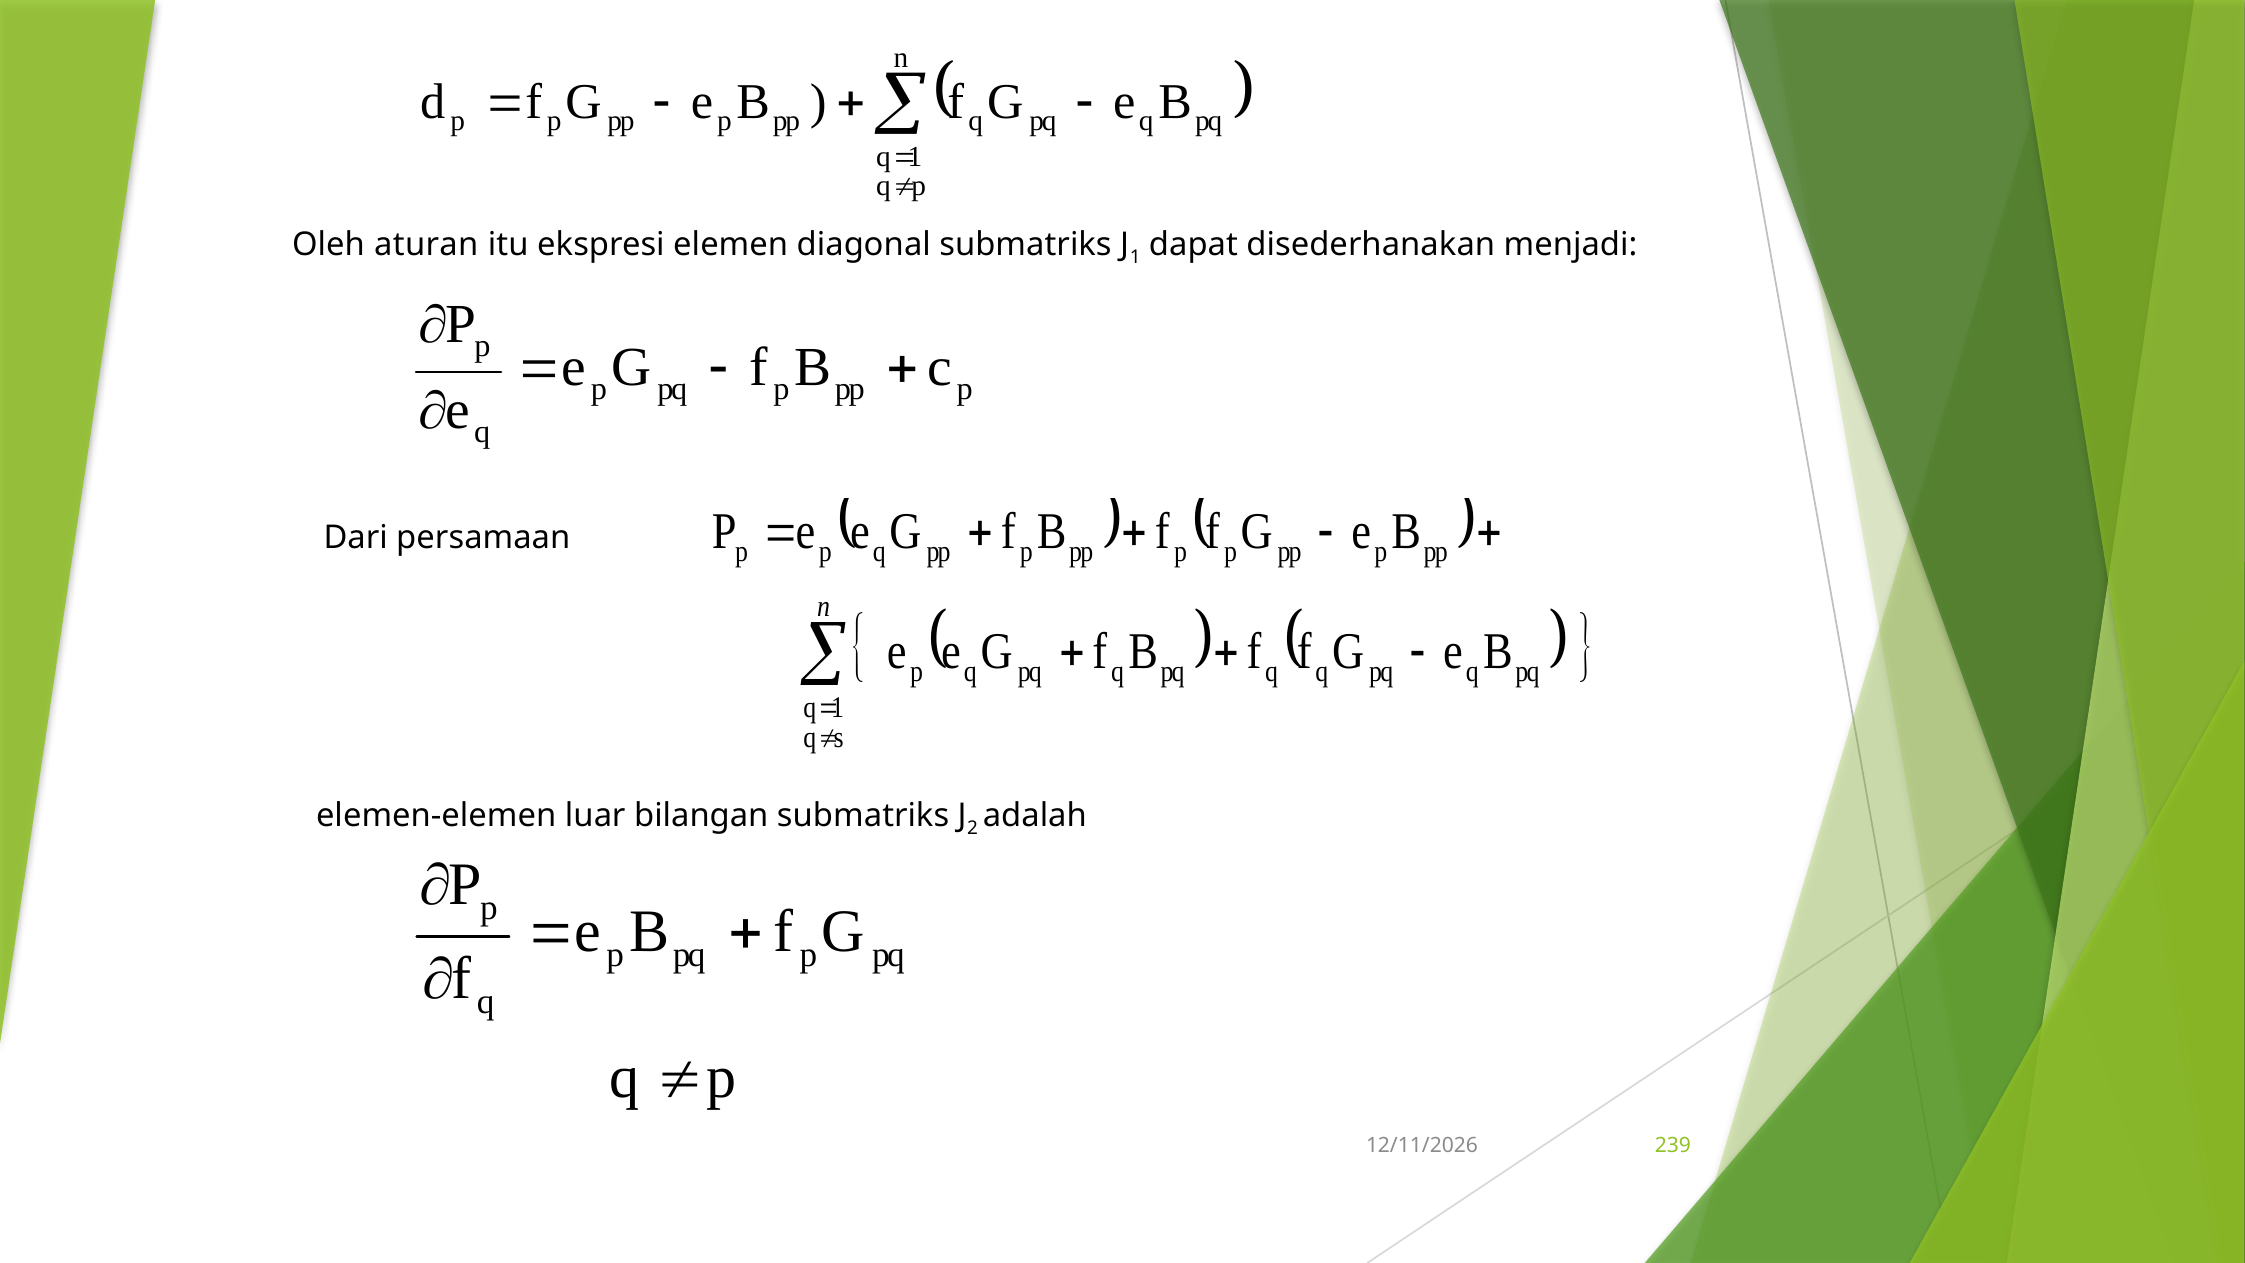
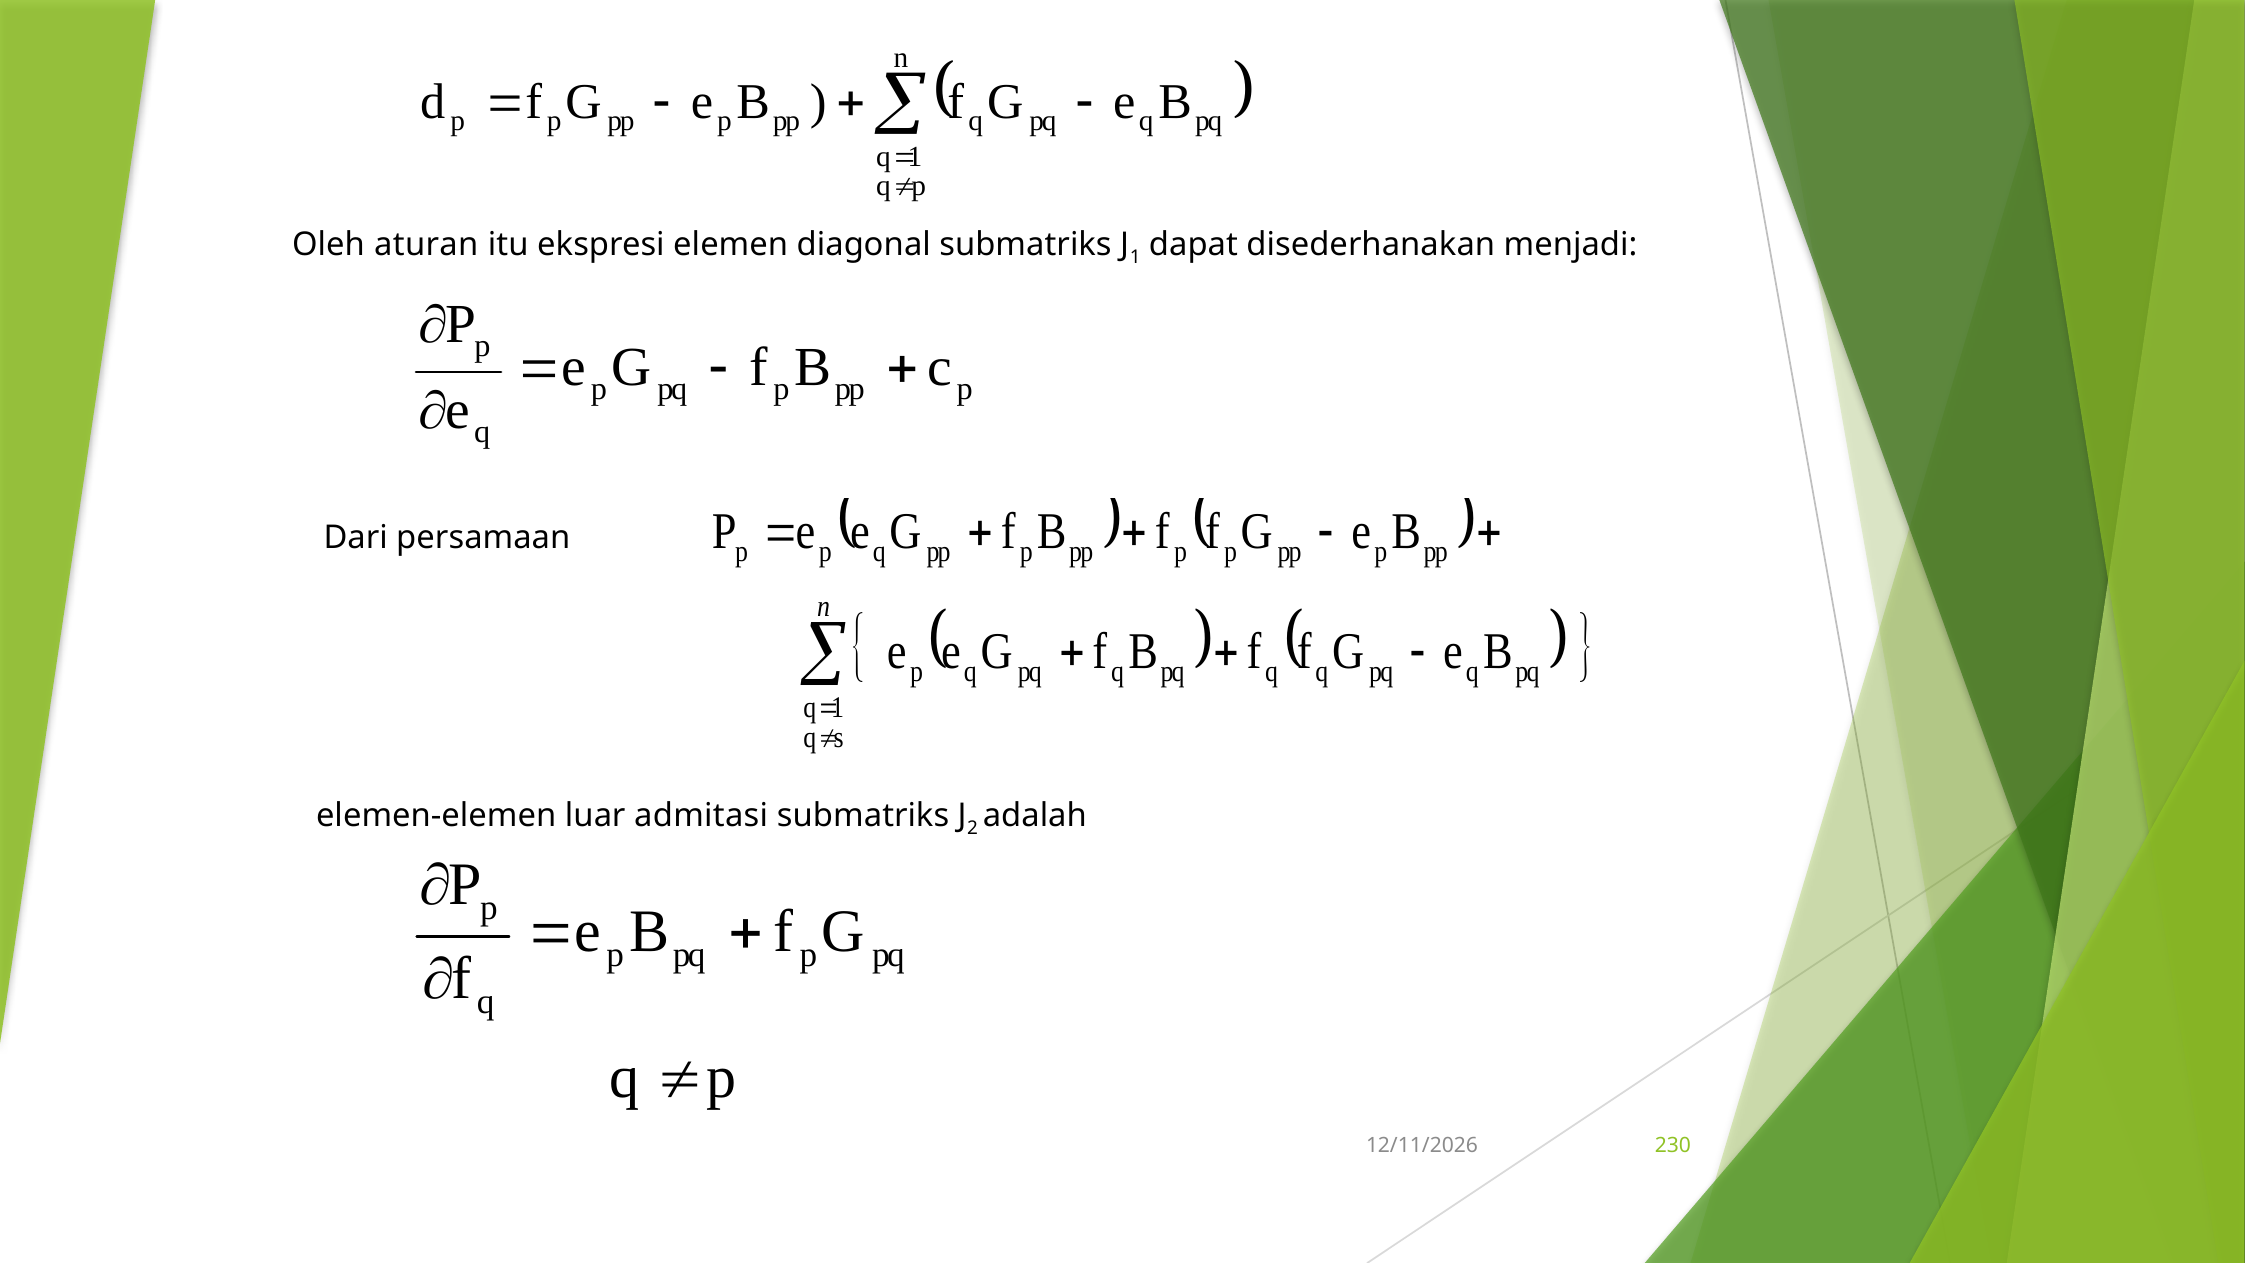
bilangan: bilangan -> admitasi (701, 815)
239: 239 -> 230 (1673, 1146)
